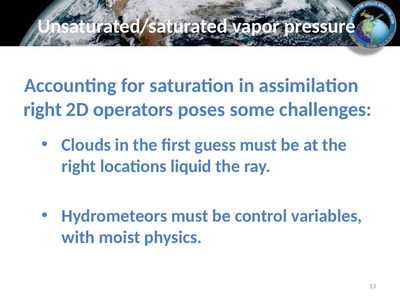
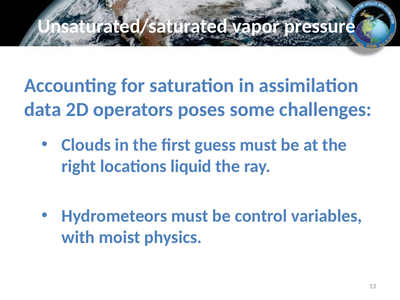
right: right -> data (43, 109)
